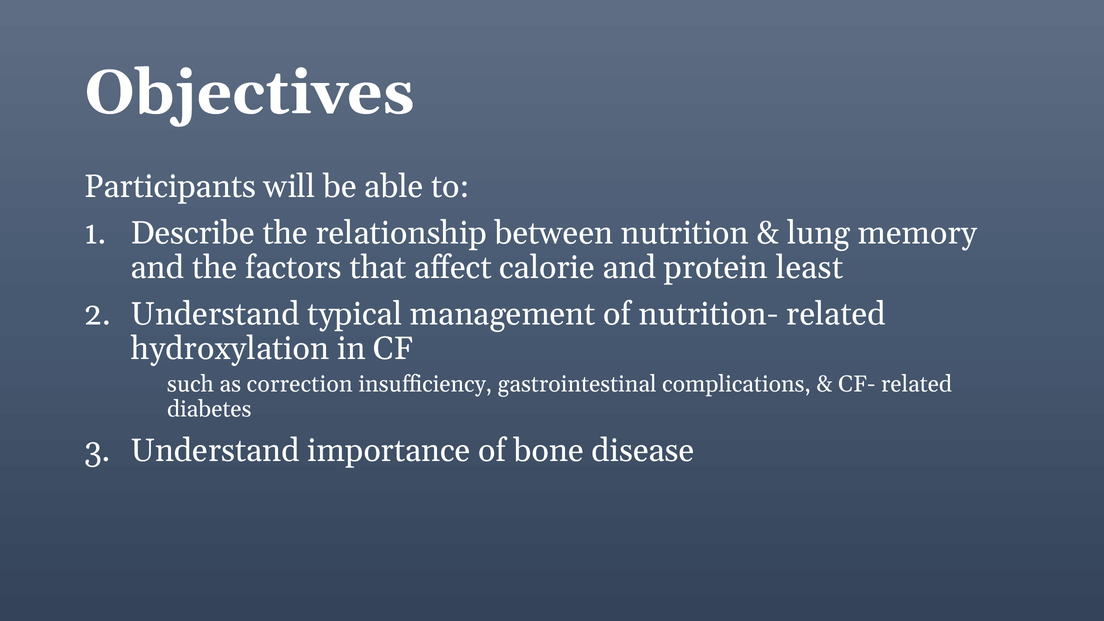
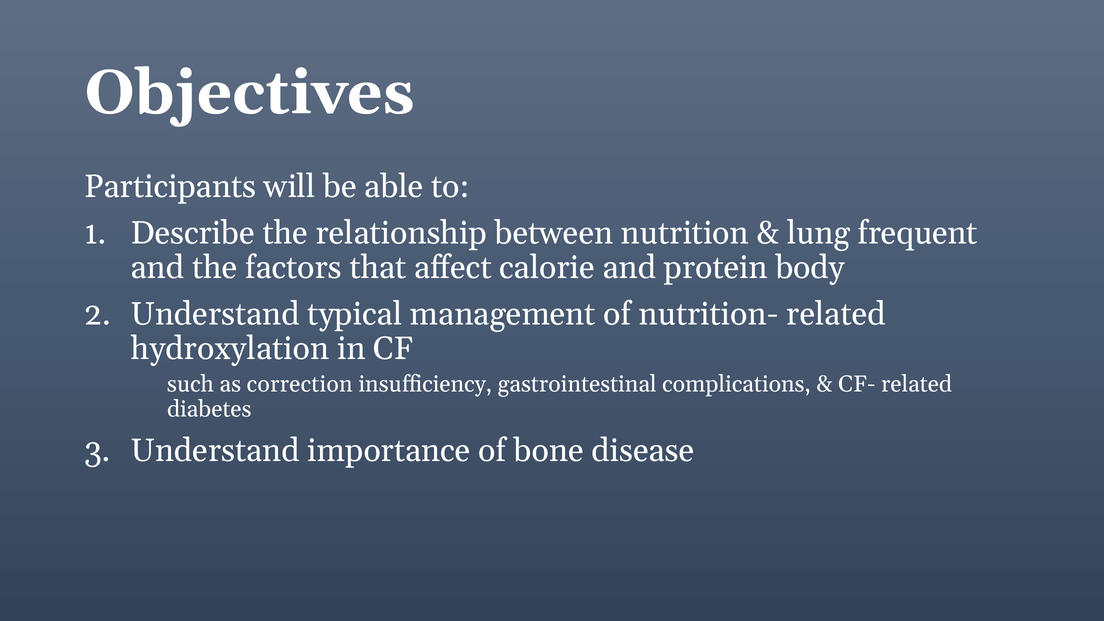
memory: memory -> frequent (918, 233)
least: least -> body (810, 268)
